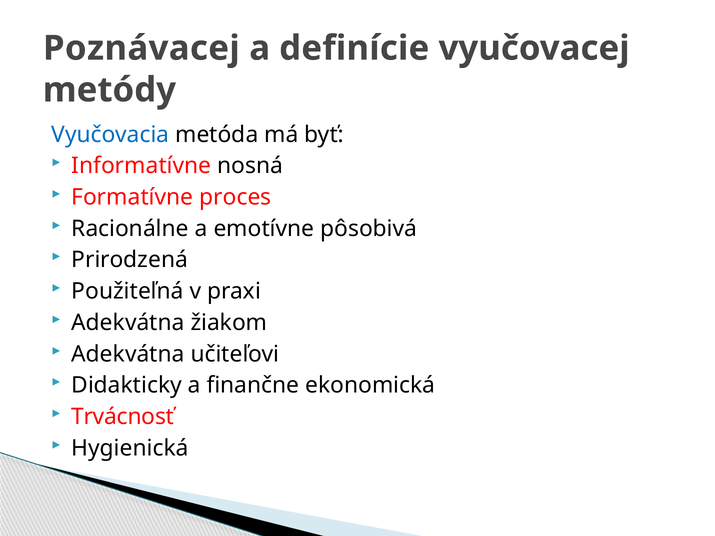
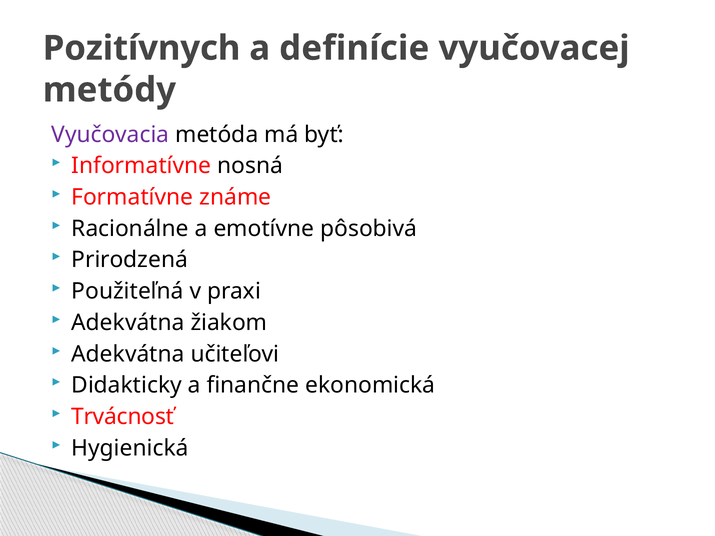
Poznávacej: Poznávacej -> Pozitívnych (142, 48)
Vyučovacia colour: blue -> purple (110, 135)
proces: proces -> známe (235, 197)
